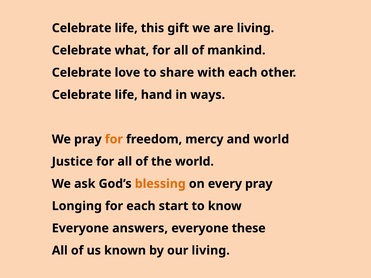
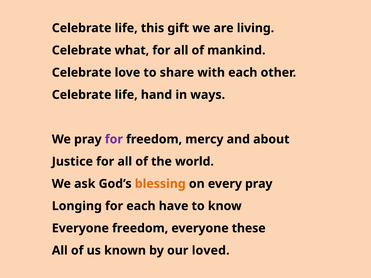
for colour: orange -> purple (114, 139)
and world: world -> about (271, 139)
start: start -> have (174, 206)
Everyone answers: answers -> freedom (140, 228)
our living: living -> loved (211, 251)
